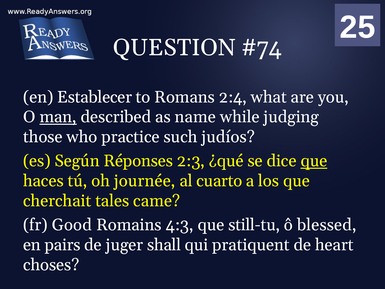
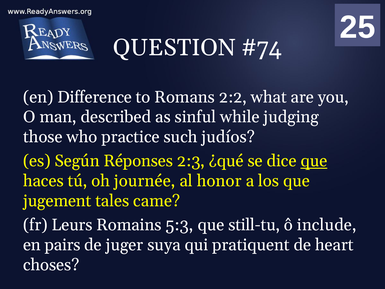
Establecer: Establecer -> Difference (95, 97)
2:4: 2:4 -> 2:2 (233, 97)
man underline: present -> none (58, 117)
name: name -> sinful (195, 117)
cuarto: cuarto -> honor (219, 181)
cherchait: cherchait -> jugement (57, 201)
Good: Good -> Leurs (72, 225)
4:3: 4:3 -> 5:3 (179, 225)
blessed: blessed -> include (327, 225)
shall: shall -> suya (164, 245)
